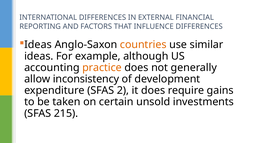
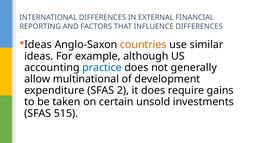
practice colour: orange -> blue (102, 68)
inconsistency: inconsistency -> multinational (86, 79)
215: 215 -> 515 (66, 114)
